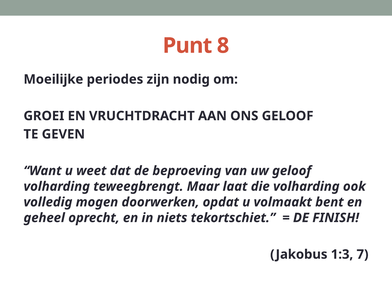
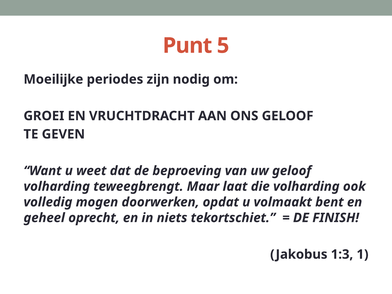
8: 8 -> 5 (223, 46)
7: 7 -> 1 (363, 254)
